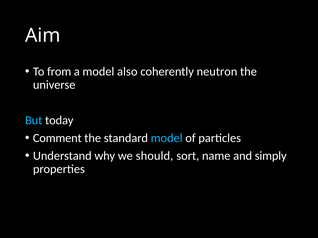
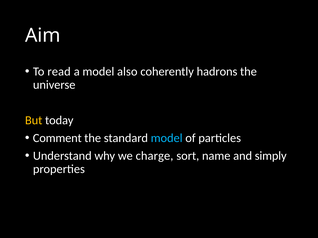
from: from -> read (59, 72)
neutron: neutron -> hadrons (217, 72)
But colour: light blue -> yellow (34, 121)
should: should -> charge (155, 156)
